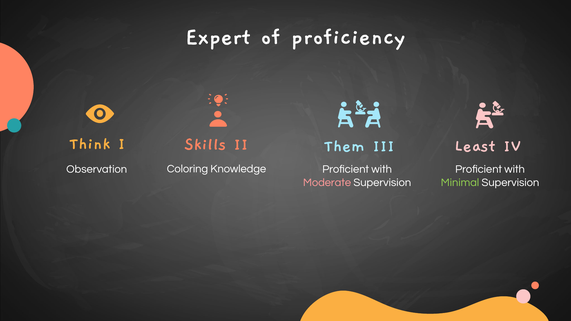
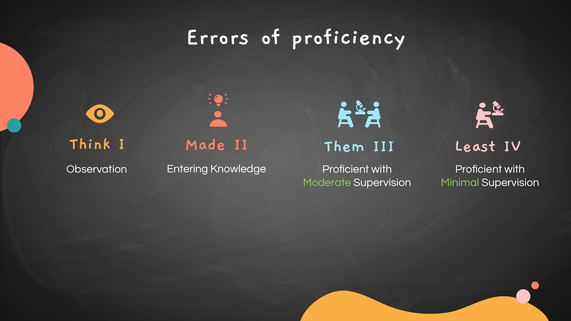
Expert: Expert -> Errors (218, 36)
Skills: Skills -> Made (205, 144)
Coloring: Coloring -> Entering (187, 169)
Moderate colour: pink -> light green (327, 183)
